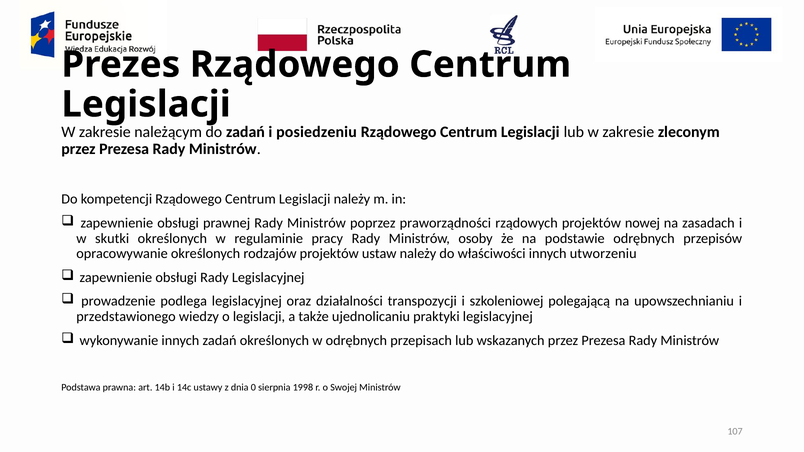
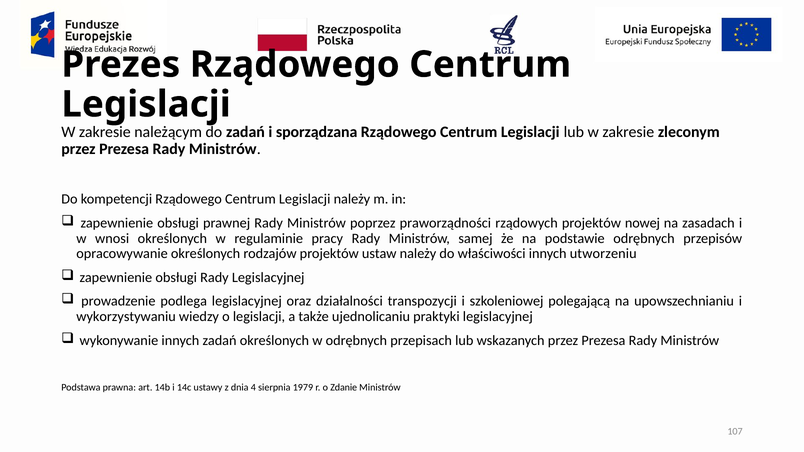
posiedzeniu: posiedzeniu -> sporządzana (317, 132)
skutki: skutki -> wnosi (112, 238)
osoby: osoby -> samej (476, 238)
przedstawionego: przedstawionego -> wykorzystywaniu (126, 317)
0: 0 -> 4 (253, 388)
1998: 1998 -> 1979 (303, 388)
Swojej: Swojej -> Zdanie (344, 388)
